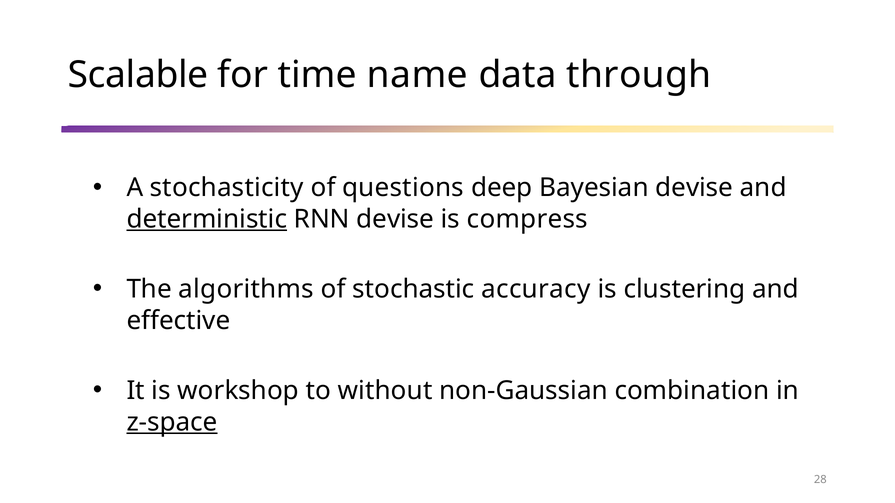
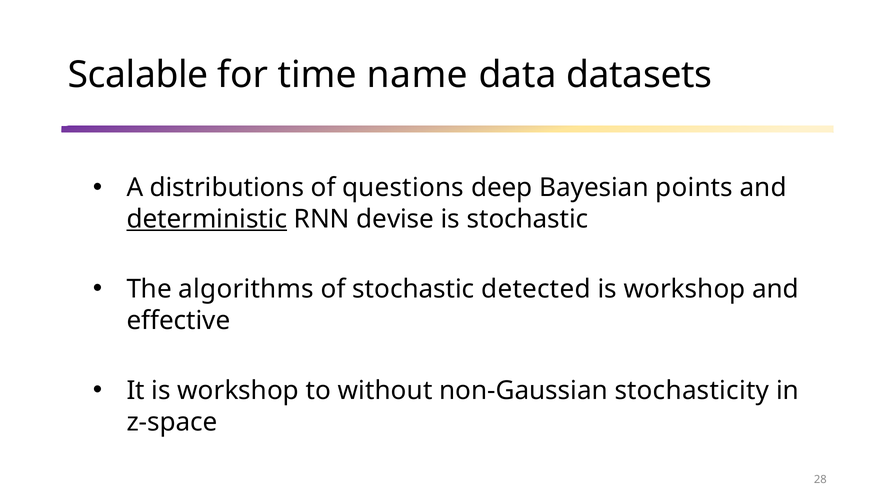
through: through -> datasets (639, 75)
stochasticity: stochasticity -> distributions (227, 188)
Bayesian devise: devise -> points (694, 188)
is compress: compress -> stochastic (528, 219)
accuracy: accuracy -> detected (536, 290)
clustering: clustering -> workshop (685, 290)
combination: combination -> stochasticity (692, 391)
z-space underline: present -> none (172, 422)
